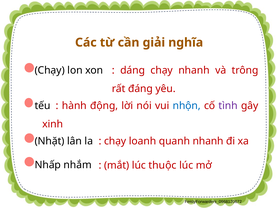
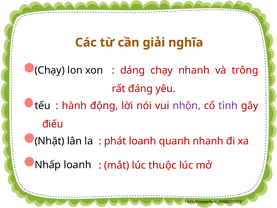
nhộn colour: blue -> purple (187, 106)
xinh: xinh -> điếu (53, 124)
chạy: chạy -> phát (115, 141)
Nhấp nhắm: nhắm -> loanh (78, 165)
